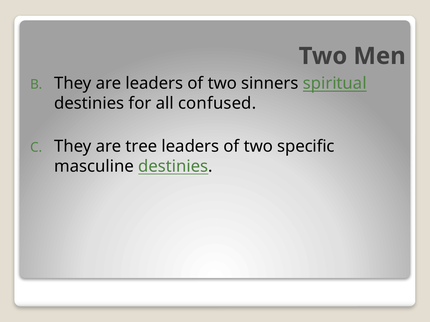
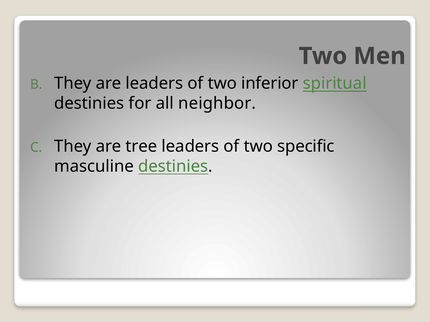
sinners: sinners -> inferior (270, 84)
confused: confused -> neighbor (217, 104)
